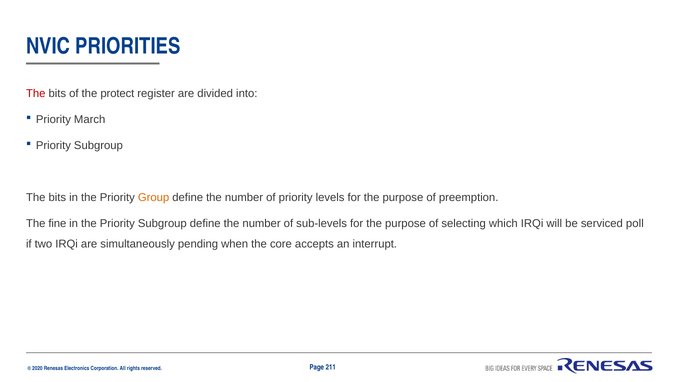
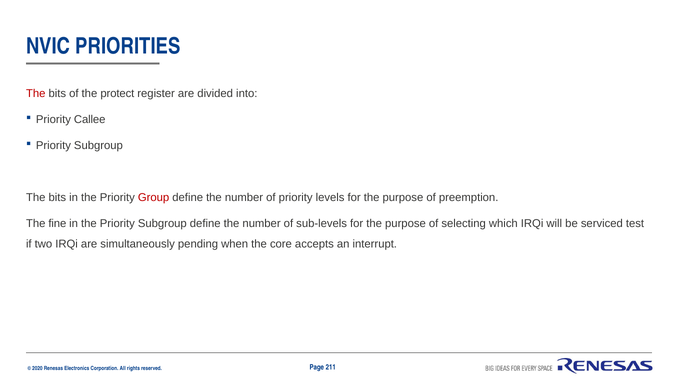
March: March -> Callee (90, 120)
Group colour: orange -> red (154, 197)
poll: poll -> test (635, 223)
